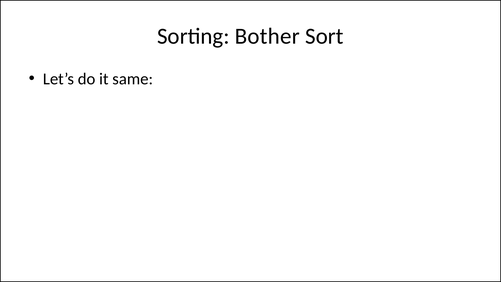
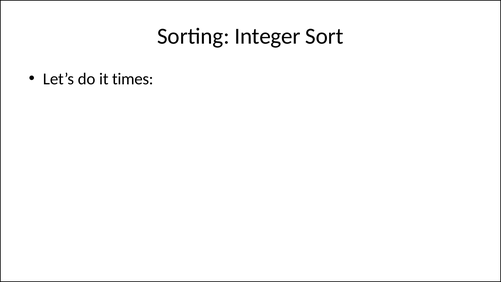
Bother: Bother -> Integer (267, 36)
same: same -> times (133, 79)
